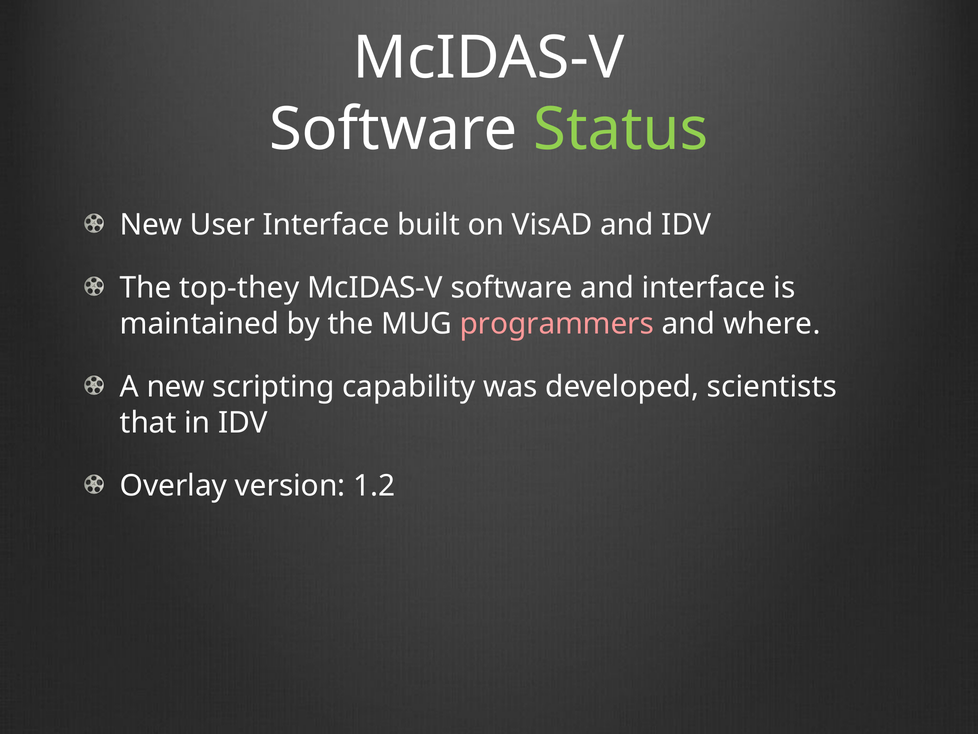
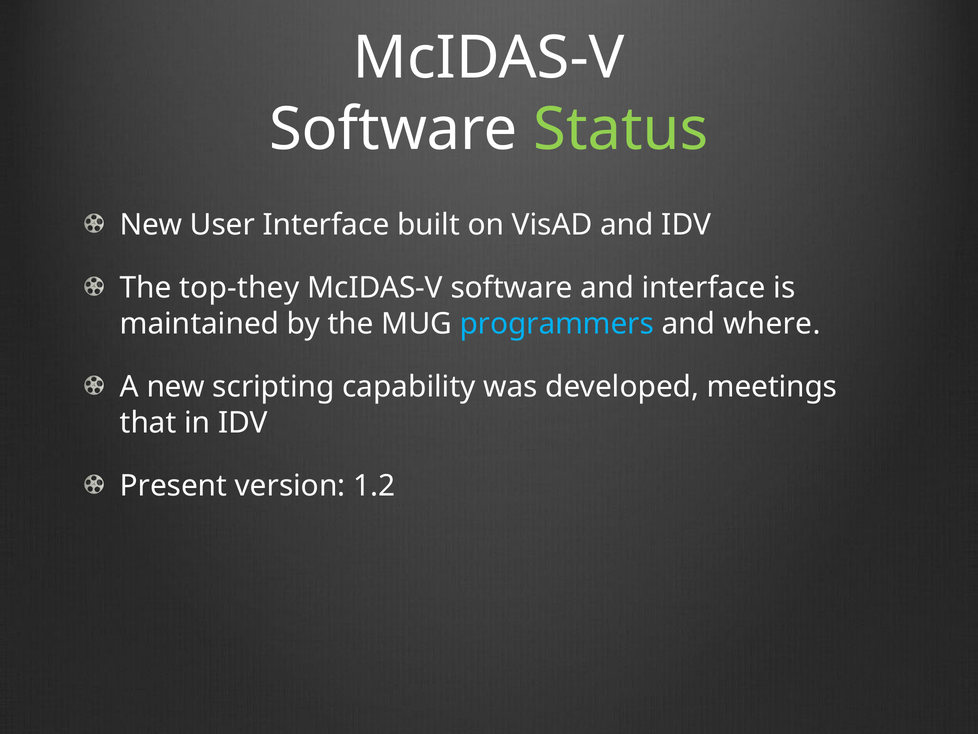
programmers colour: pink -> light blue (557, 324)
scientists: scientists -> meetings (772, 387)
Overlay: Overlay -> Present (173, 486)
